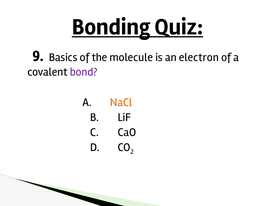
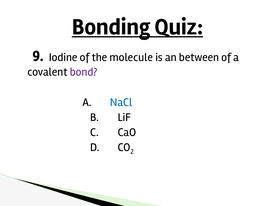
Basics: Basics -> Iodine (63, 57)
electron: electron -> between (199, 57)
NaCl colour: orange -> blue (121, 102)
